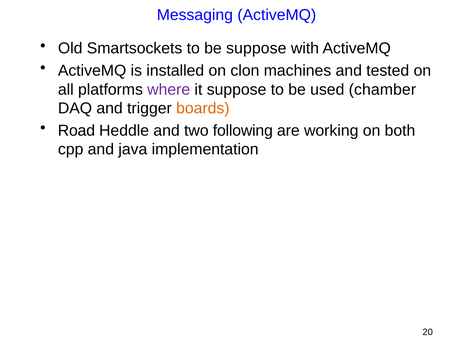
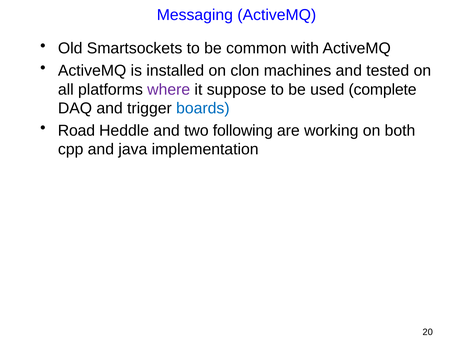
be suppose: suppose -> common (256, 48)
chamber: chamber -> complete (383, 89)
boards colour: orange -> blue (203, 108)
